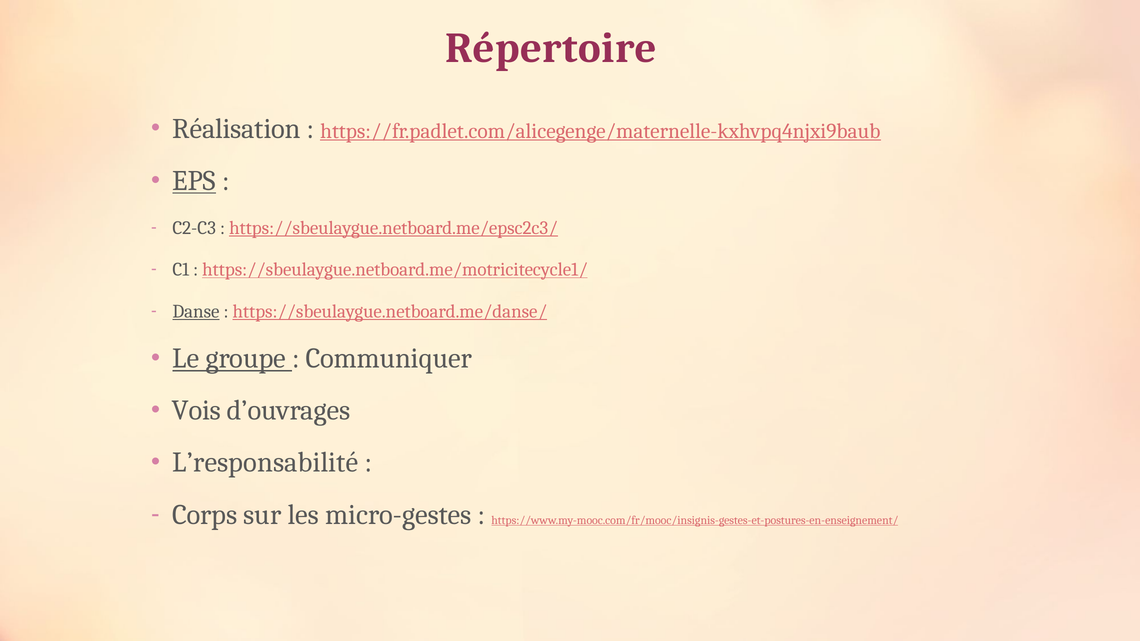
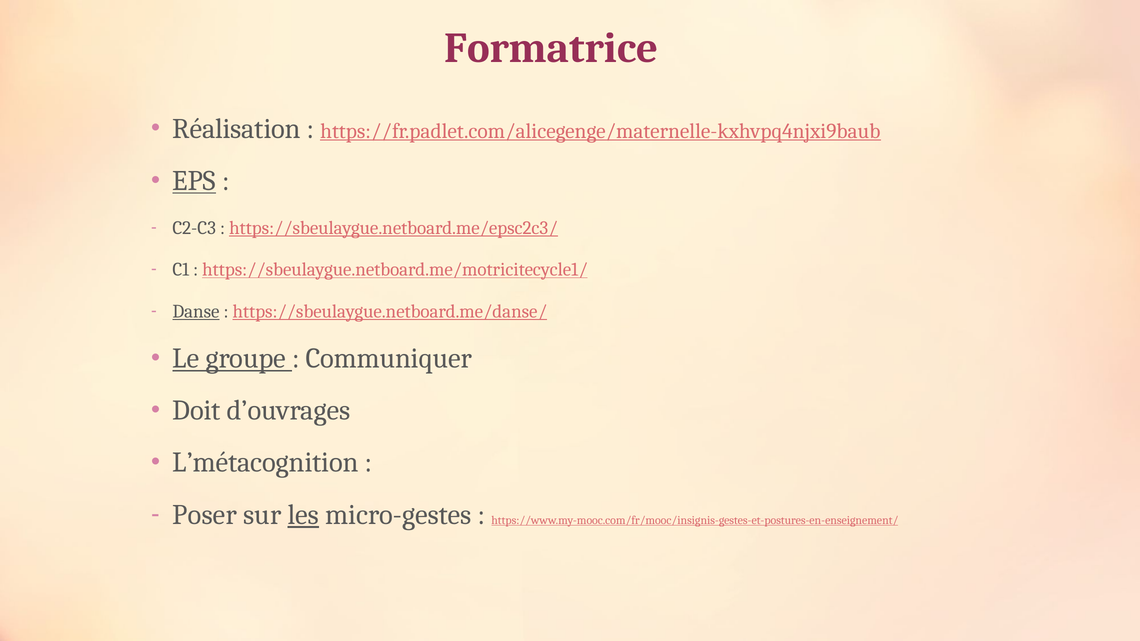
Répertoire: Répertoire -> Formatrice (551, 48)
Vois: Vois -> Doit (196, 411)
L’responsabilité: L’responsabilité -> L’métacognition (265, 463)
Corps: Corps -> Poser (205, 515)
les underline: none -> present (303, 515)
